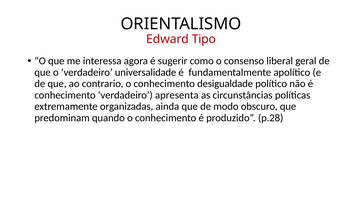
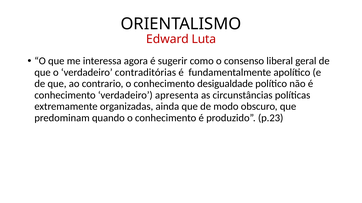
Tipo: Tipo -> Luta (204, 39)
universalidade: universalidade -> contraditórias (145, 73)
p.28: p.28 -> p.23 (271, 118)
